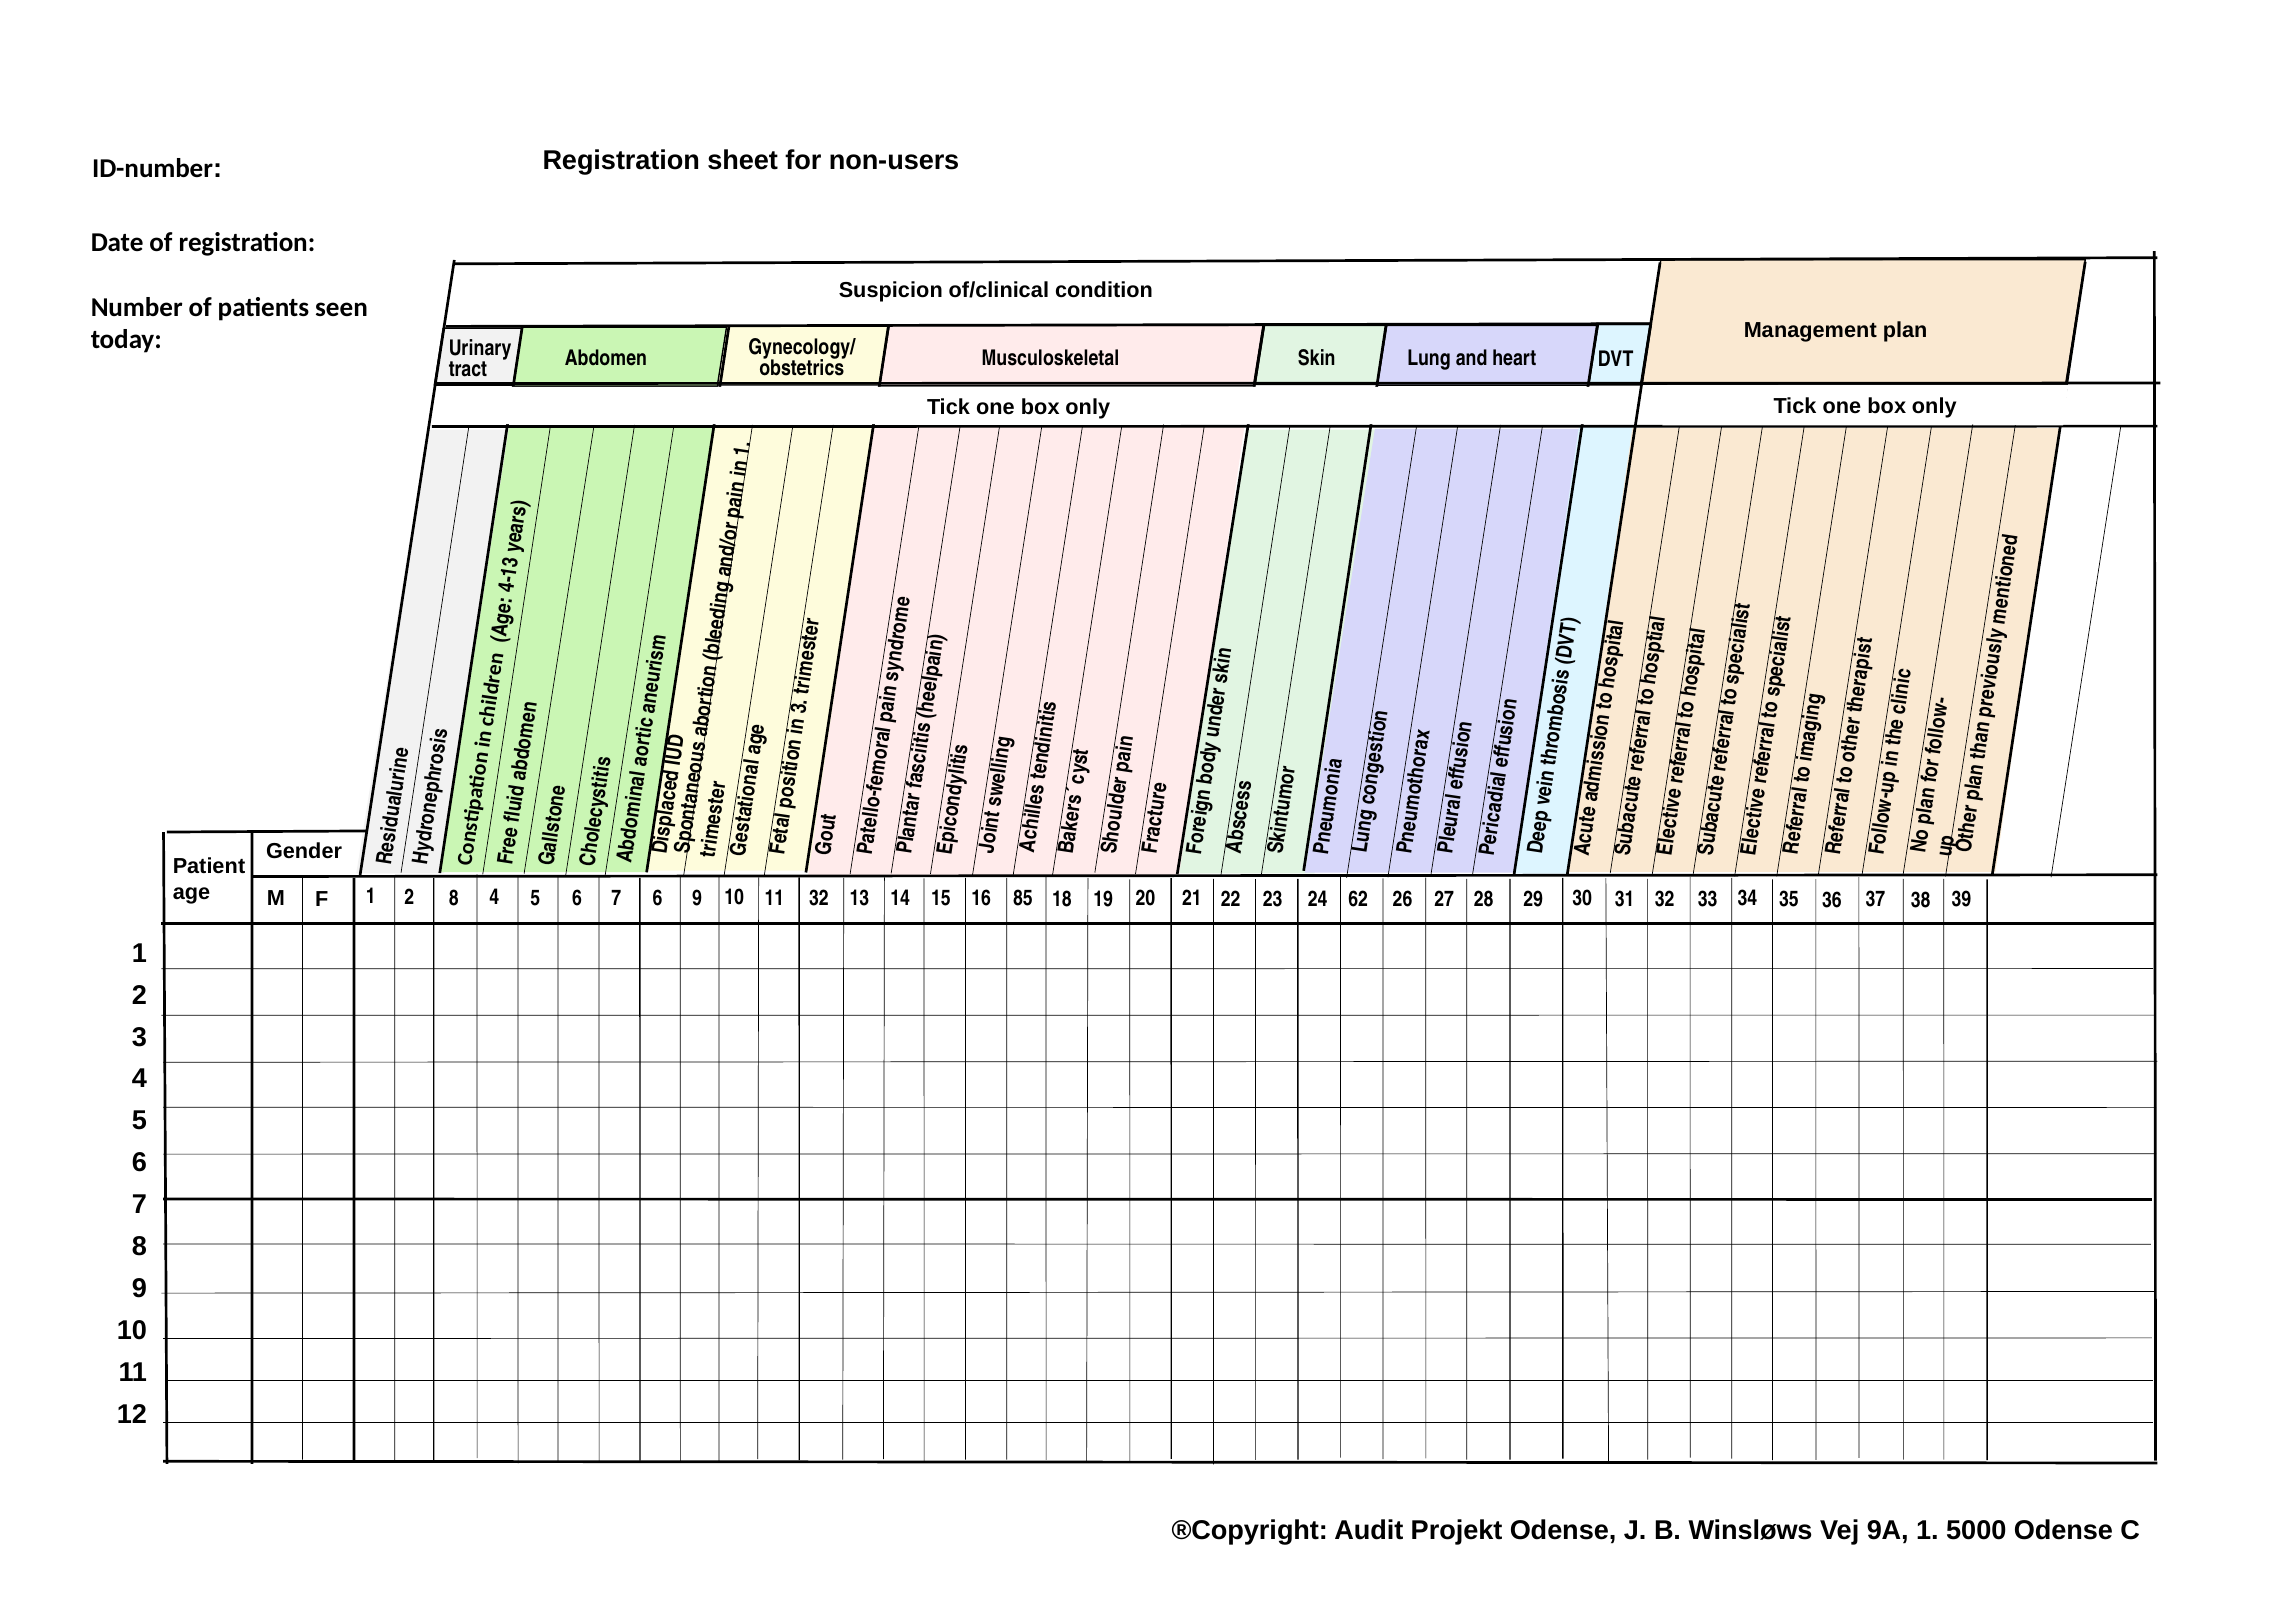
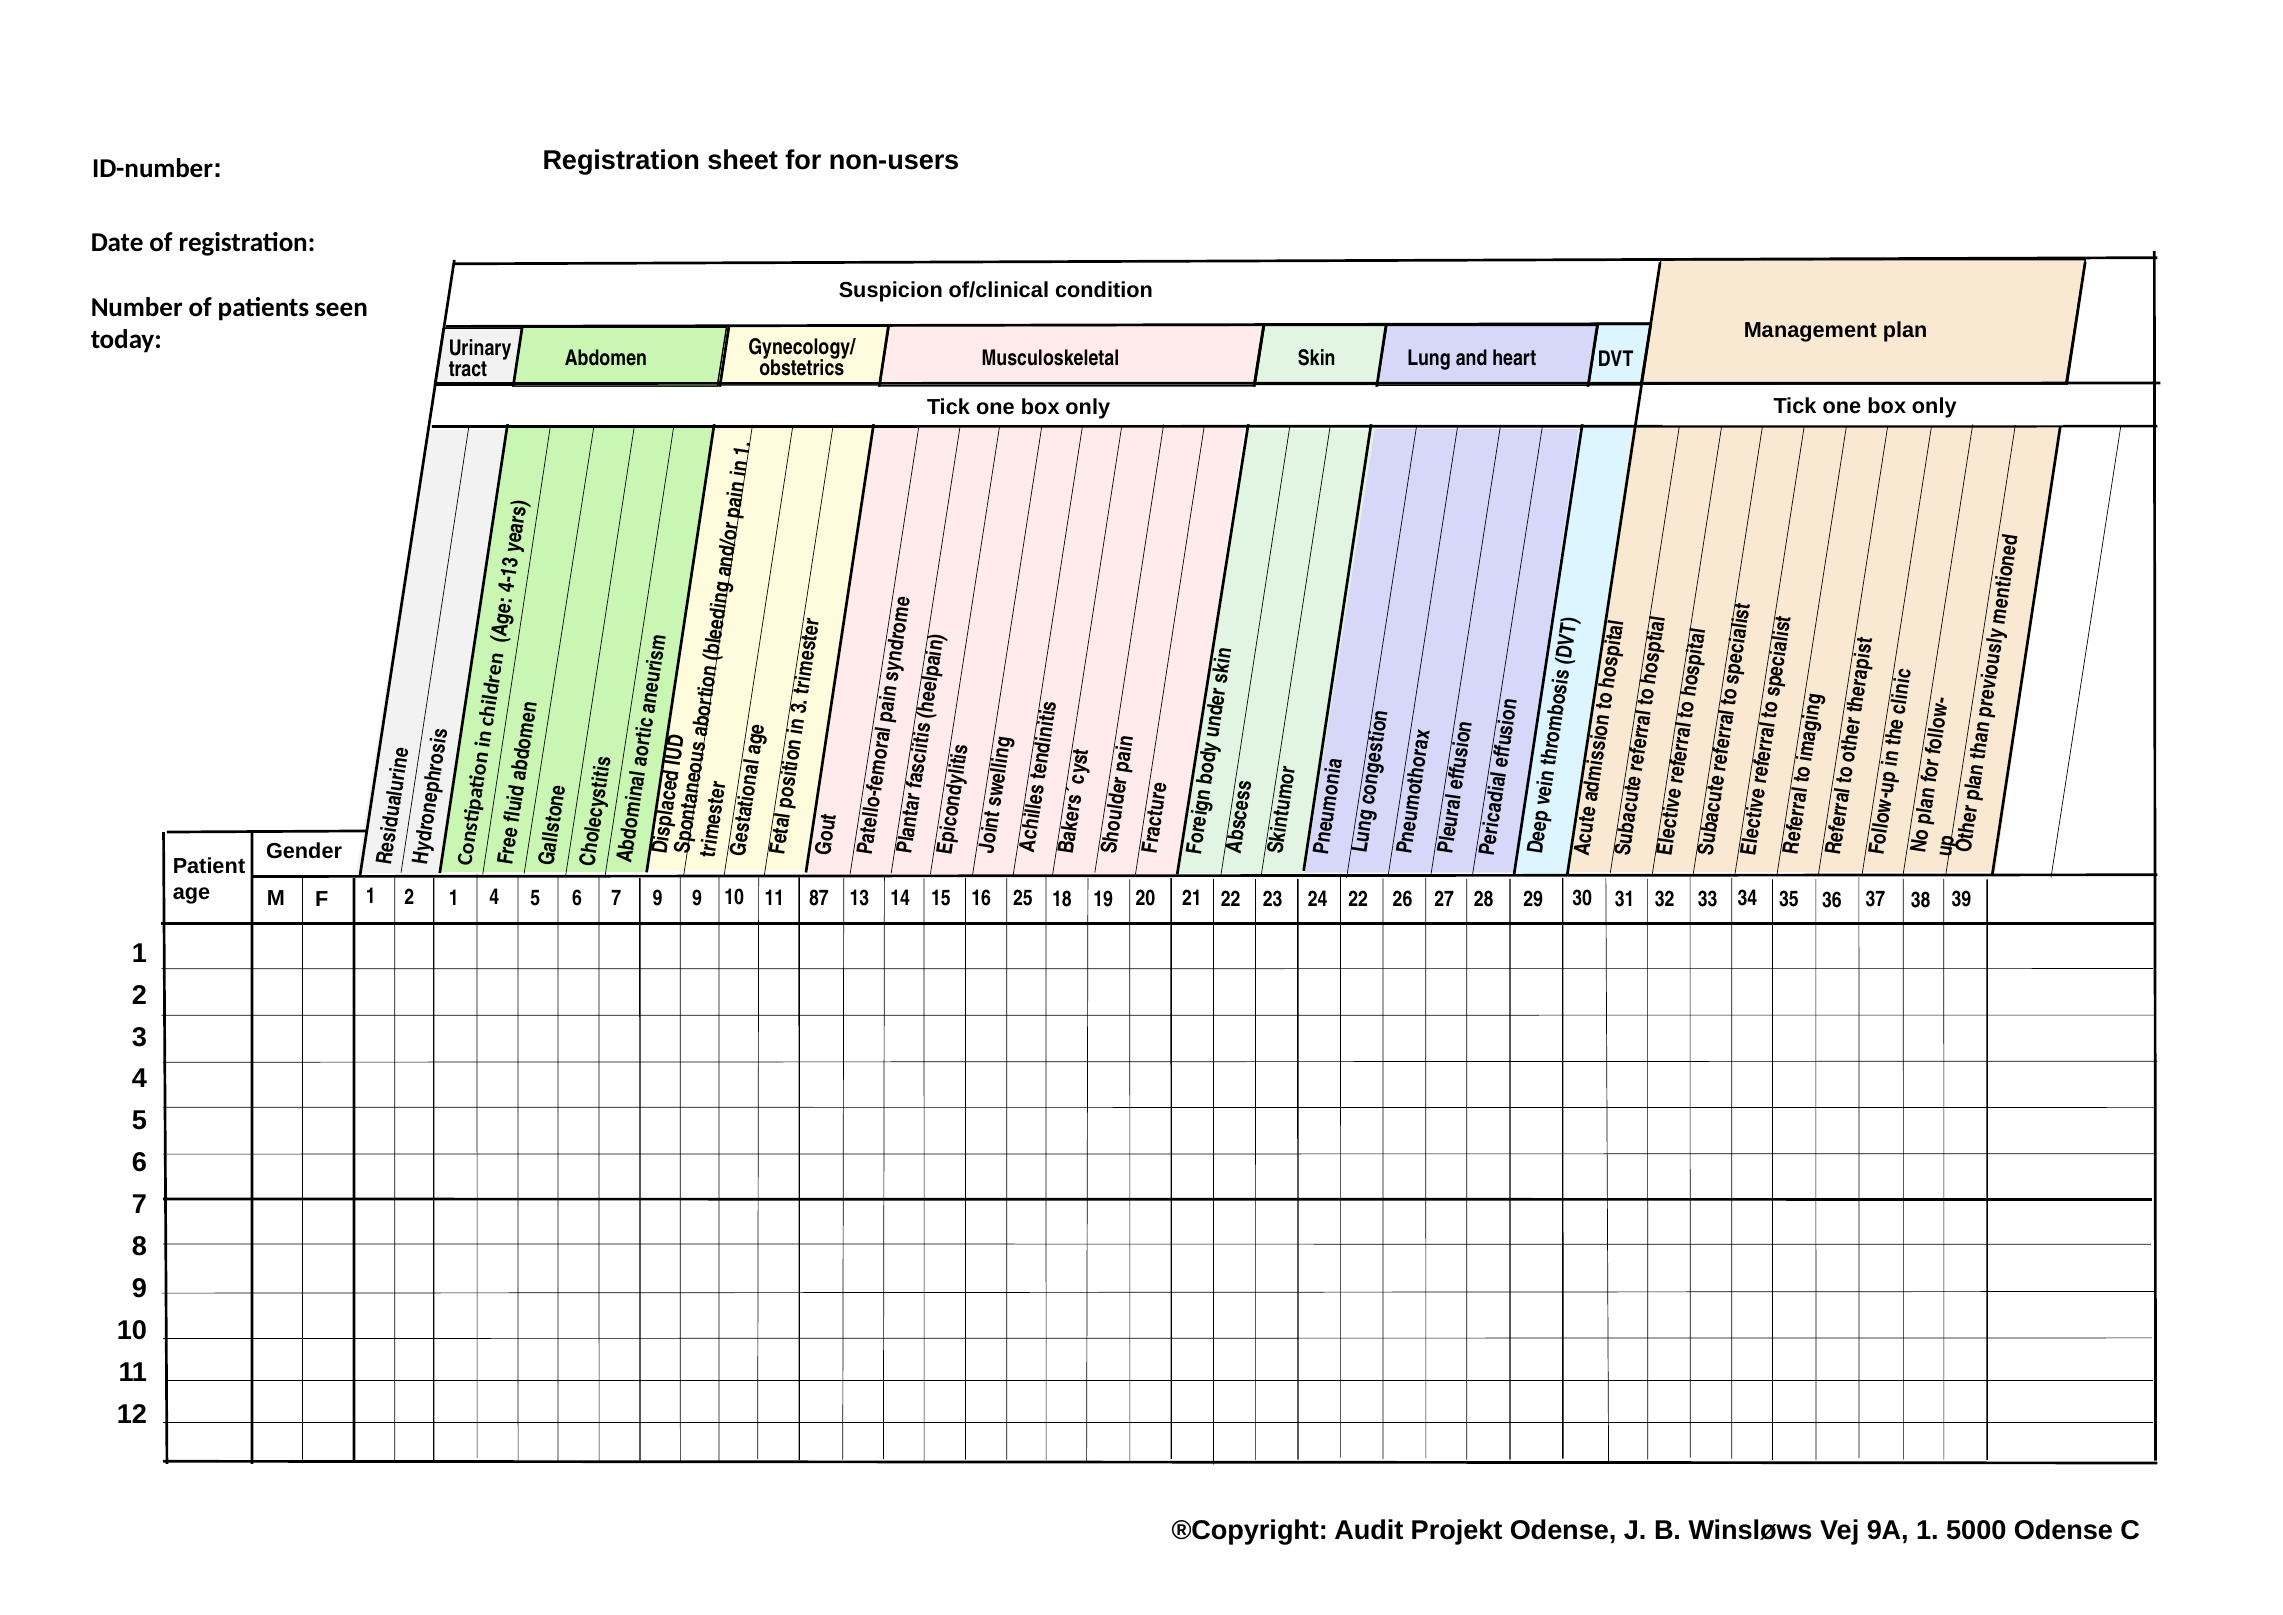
24 62: 62 -> 22 (1358, 899)
2 8: 8 -> 1 (454, 898)
7 6: 6 -> 9 (657, 898)
11 32: 32 -> 87 (819, 898)
85: 85 -> 25 (1023, 898)
